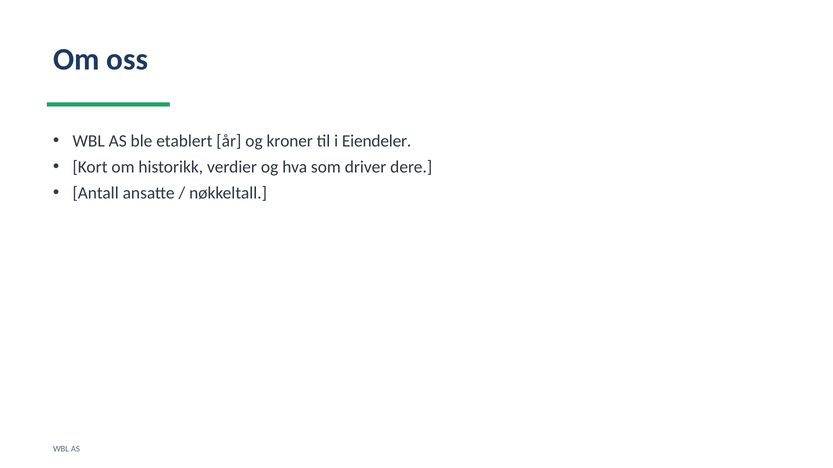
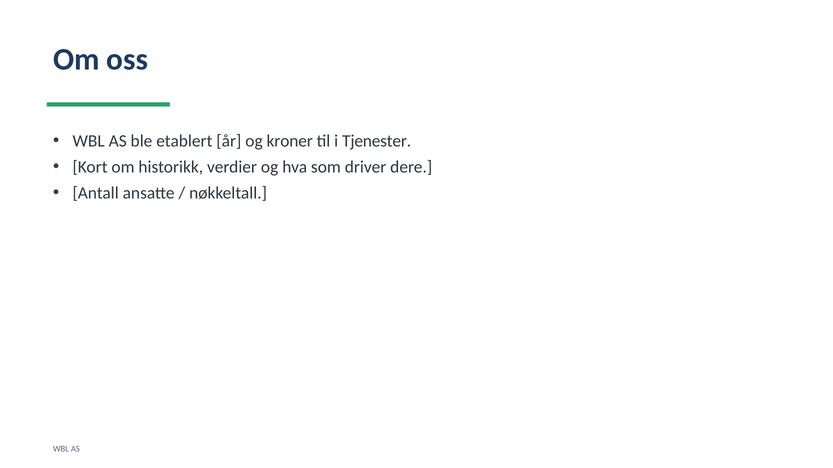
Eiendeler: Eiendeler -> Tjenester (377, 141)
